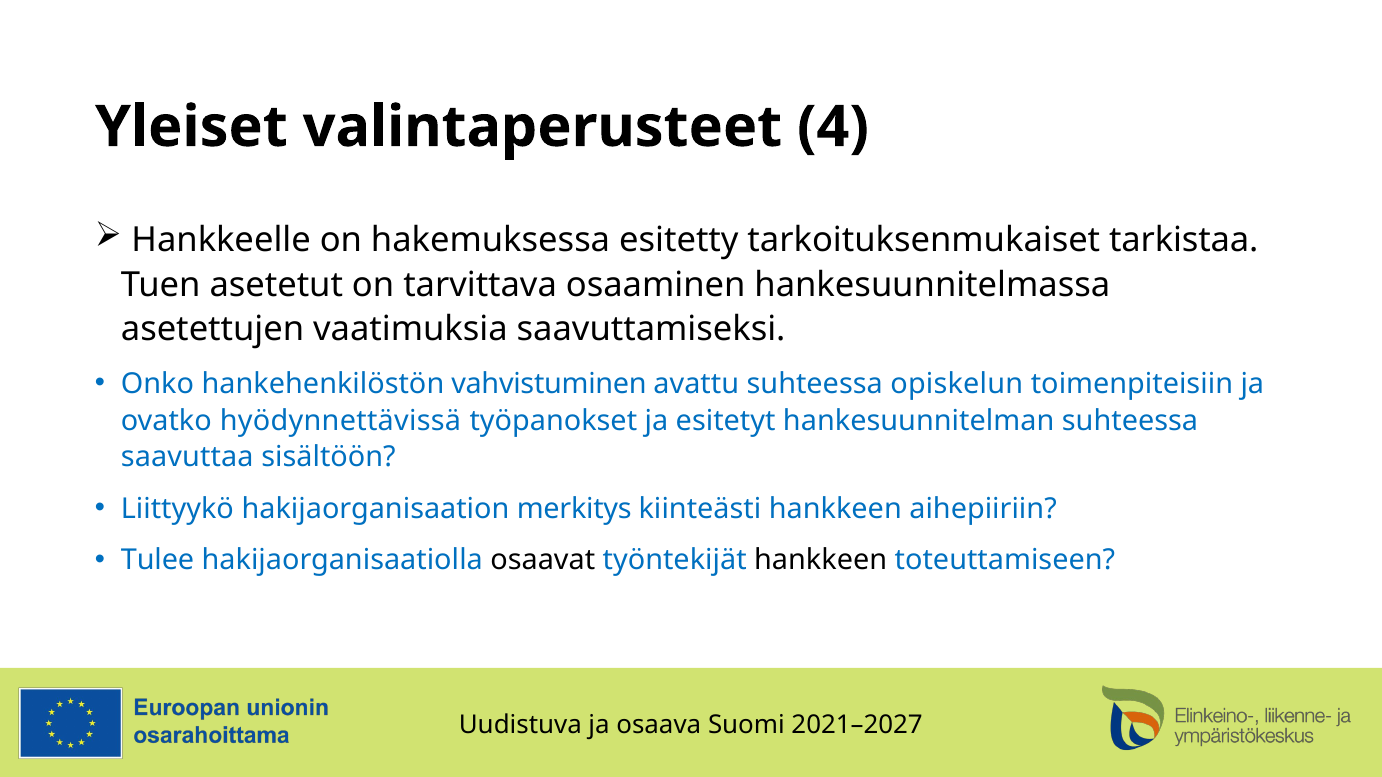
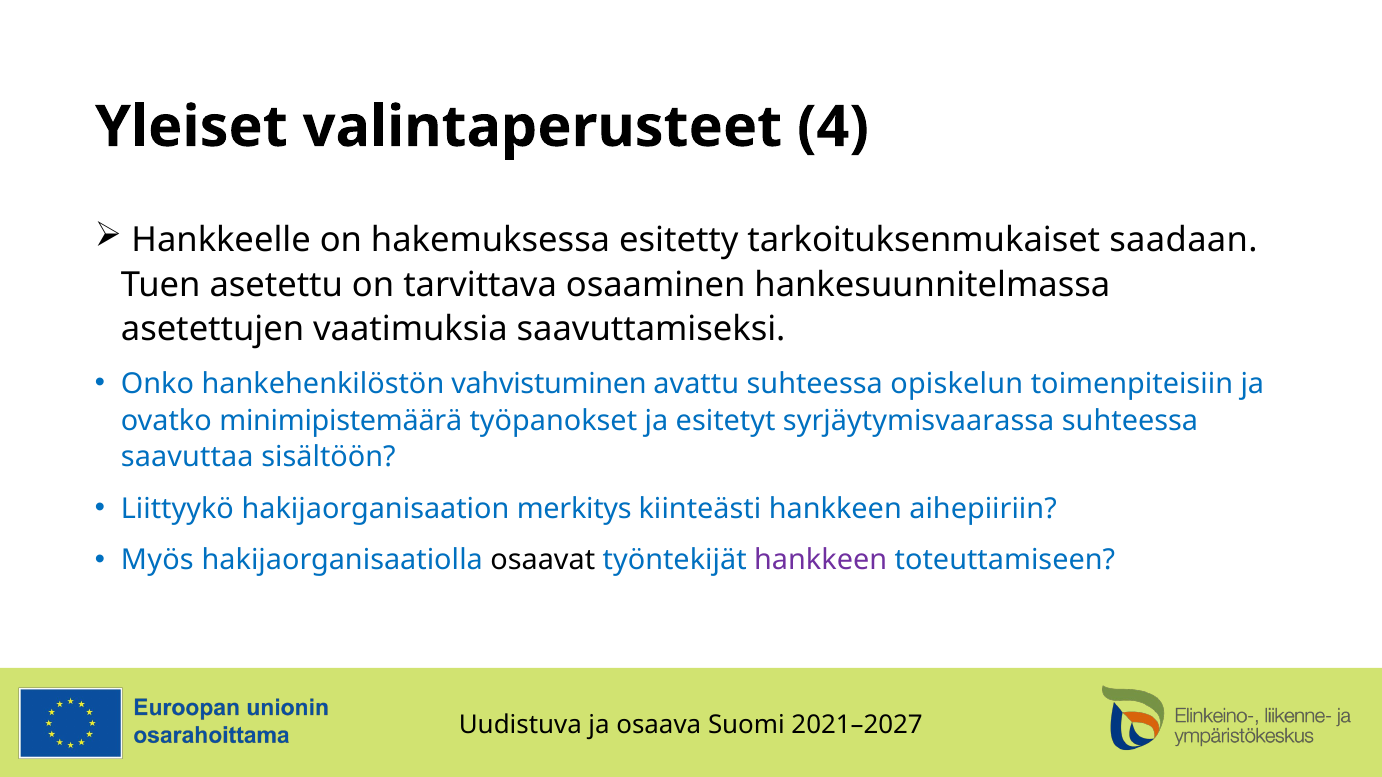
tarkistaa: tarkistaa -> saadaan (1183, 241)
asetetut: asetetut -> asetettu (276, 285)
hyödynnettävissä: hyödynnettävissä -> minimipistemäärä (341, 421)
hankesuunnitelman: hankesuunnitelman -> syrjäytymisvaarassa (919, 421)
Tulee: Tulee -> Myös (157, 560)
hankkeen colour: black -> purple (821, 560)
